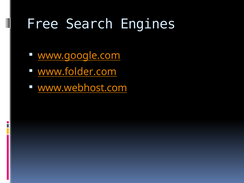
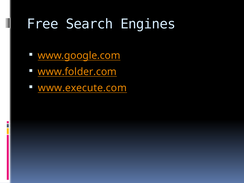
www.webhost.com: www.webhost.com -> www.execute.com (82, 88)
